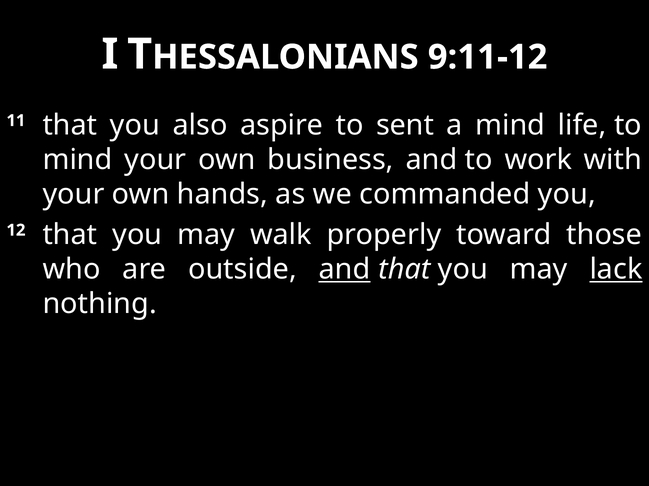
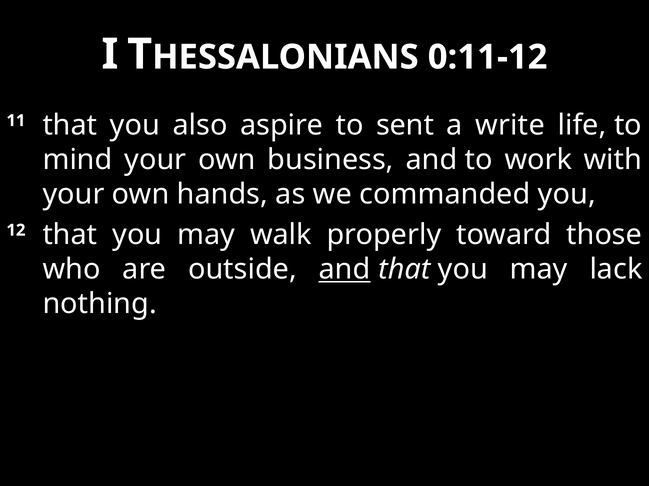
9:11-12: 9:11-12 -> 0:11-12 (488, 57)
a mind: mind -> write (510, 125)
lack underline: present -> none (616, 270)
